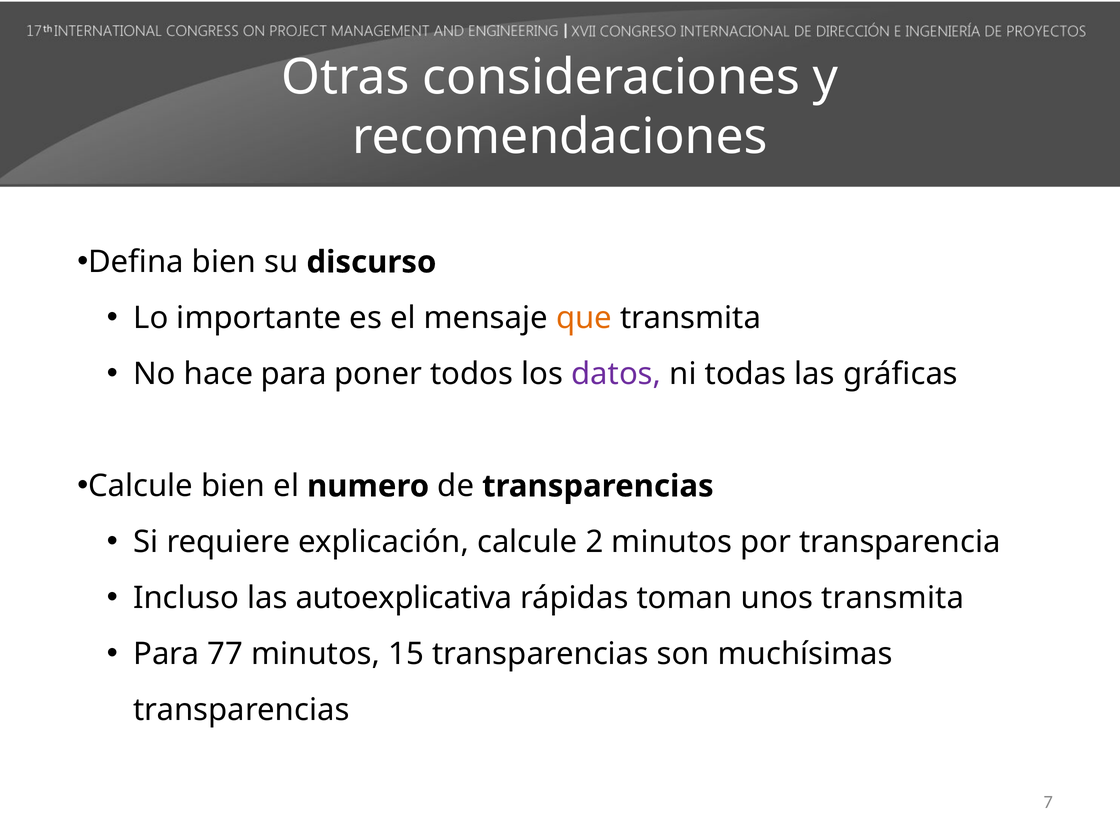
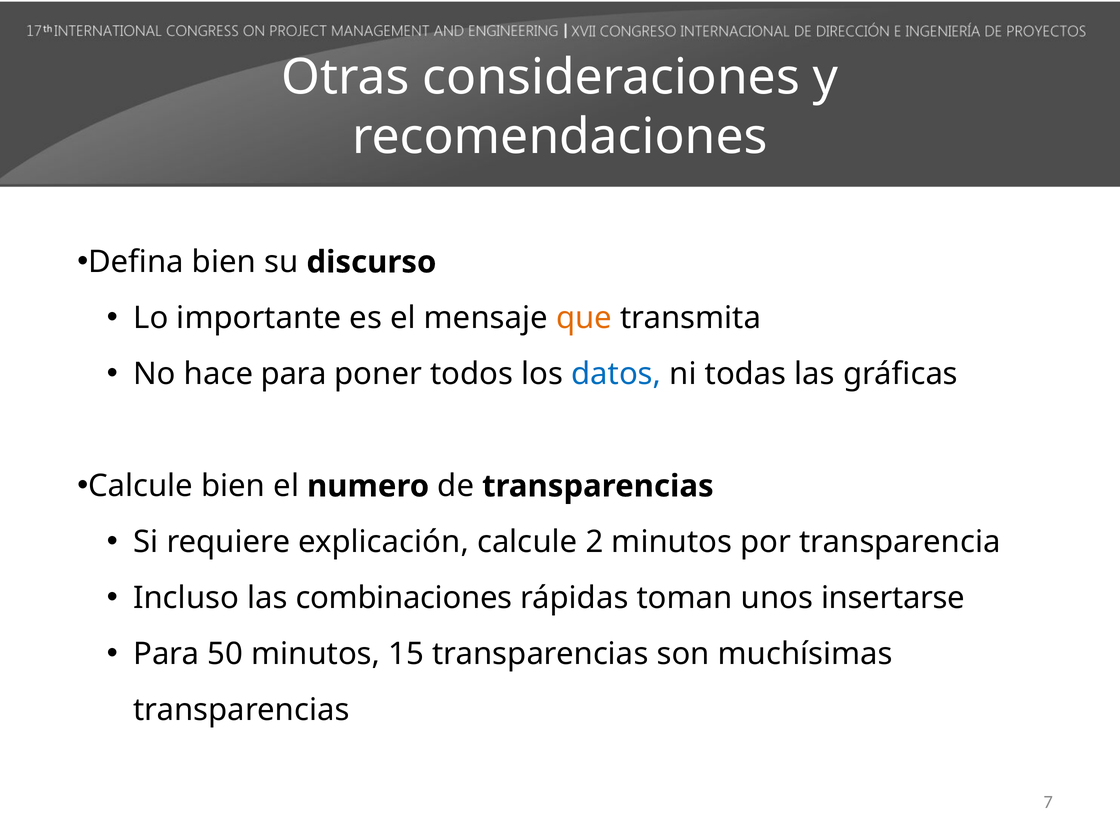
datos colour: purple -> blue (616, 374)
autoexplicativa: autoexplicativa -> combinaciones (404, 598)
unos transmita: transmita -> insertarse (893, 598)
77: 77 -> 50 (225, 654)
